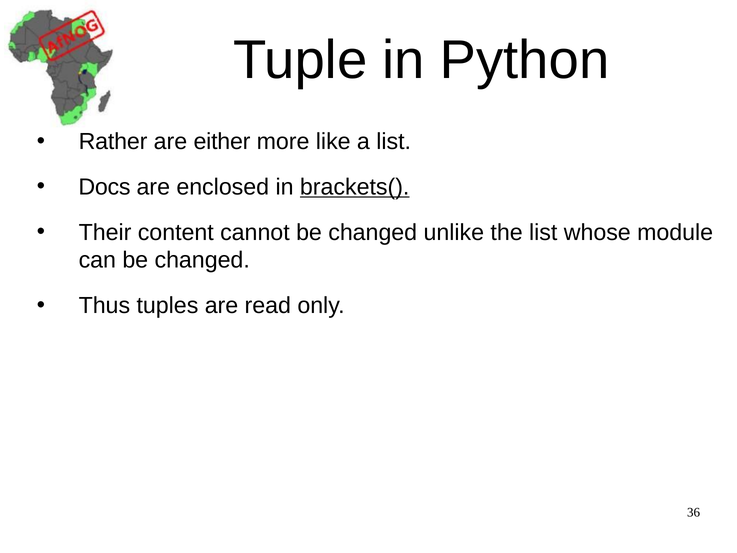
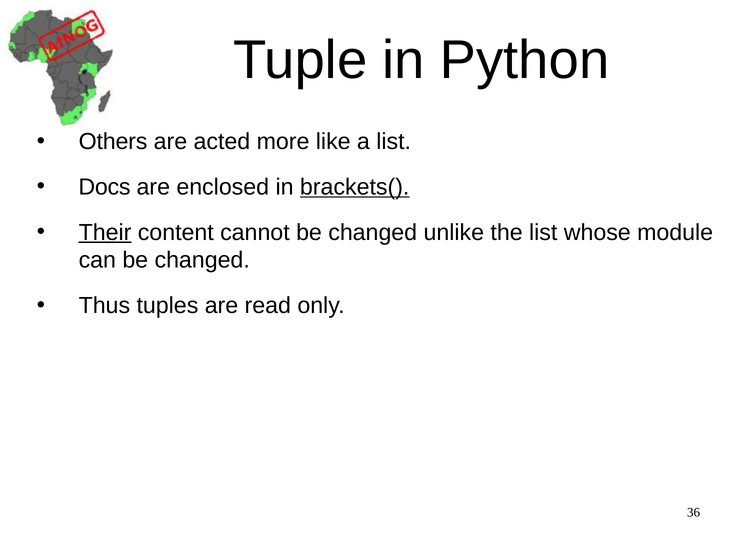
Rather: Rather -> Others (113, 142)
either: either -> acted (222, 142)
Their underline: none -> present (105, 232)
